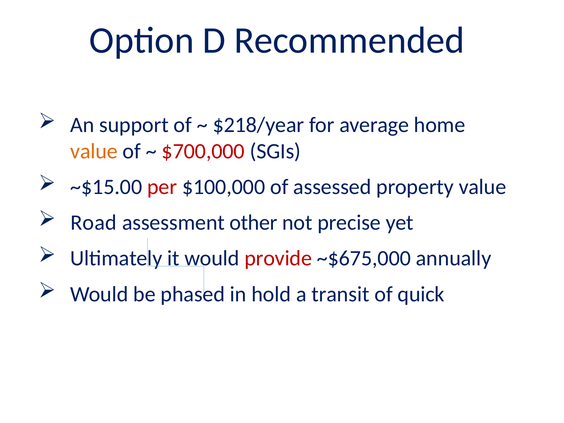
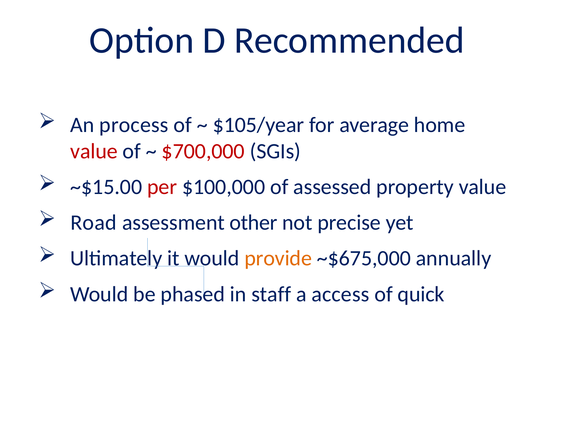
support: support -> process (134, 125)
$218/year: $218/year -> $105/year (258, 125)
value colour: orange -> red (94, 151)
provide colour: red -> orange (278, 258)
hold: hold -> staff (271, 294)
transit: transit -> access (340, 294)
